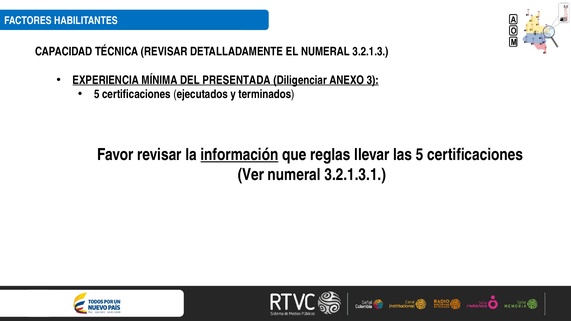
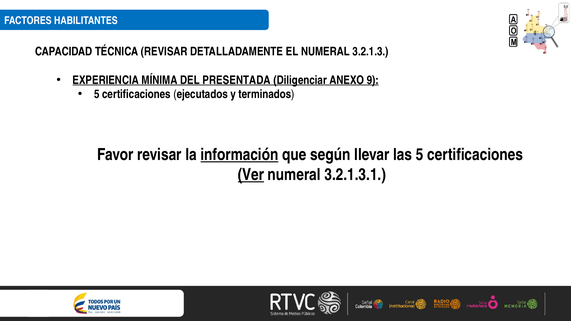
3: 3 -> 9 (373, 80)
reglas: reglas -> según (330, 155)
Ver underline: none -> present (251, 175)
